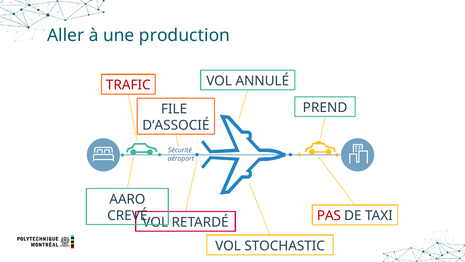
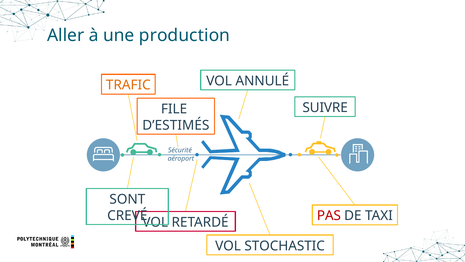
TRAFIC colour: red -> orange (128, 85)
PREND: PREND -> SUIVRE (325, 108)
D’ASSOCIÉ: D’ASSOCIÉ -> D’ESTIMÉS (176, 125)
AARO: AARO -> SONT (127, 199)
